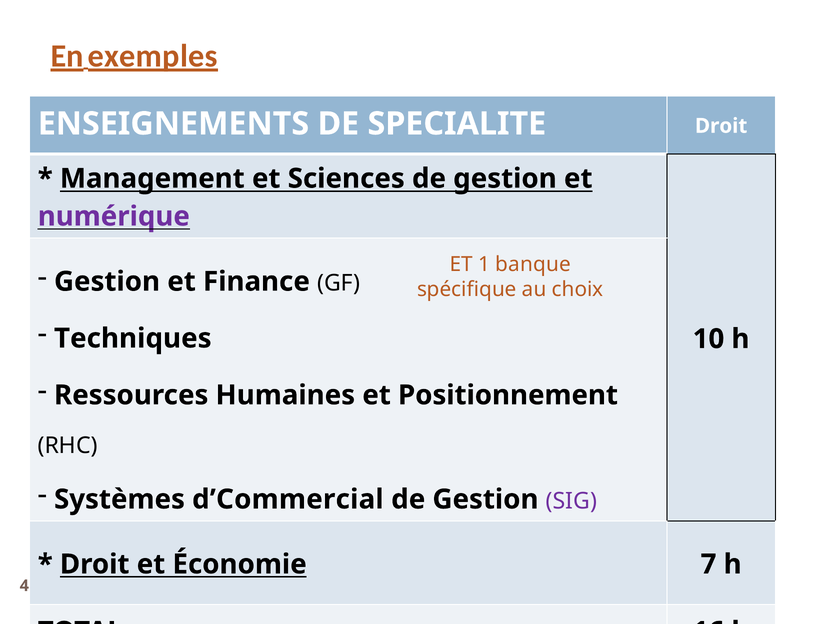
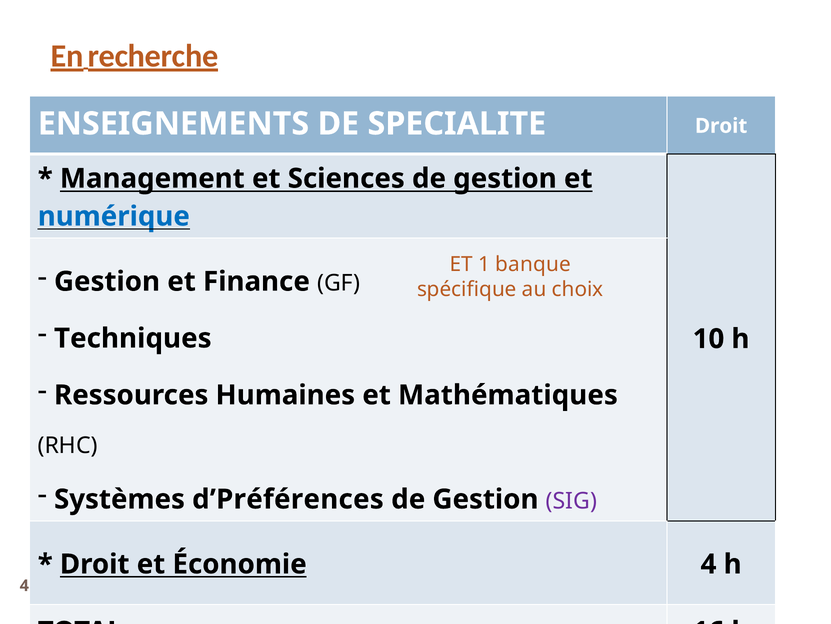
exemples: exemples -> recherche (153, 56)
numérique colour: purple -> blue (114, 216)
Positionnement: Positionnement -> Mathématiques (508, 395)
d’Commercial: d’Commercial -> d’Préférences (288, 499)
Économie 7: 7 -> 4 (709, 564)
